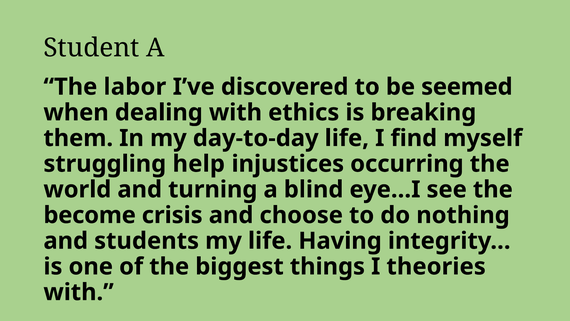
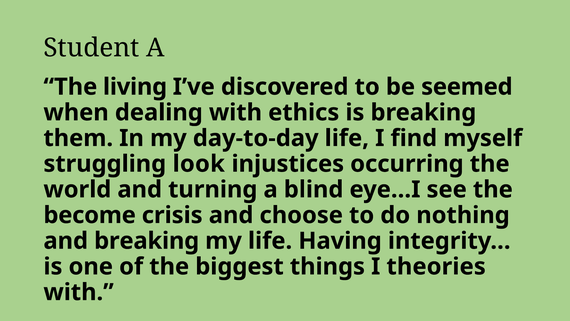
labor: labor -> living (135, 87)
help: help -> look (199, 164)
and students: students -> breaking (147, 241)
